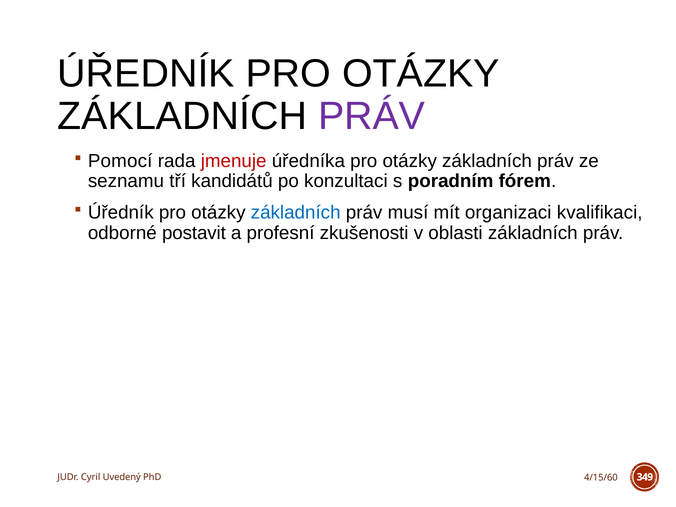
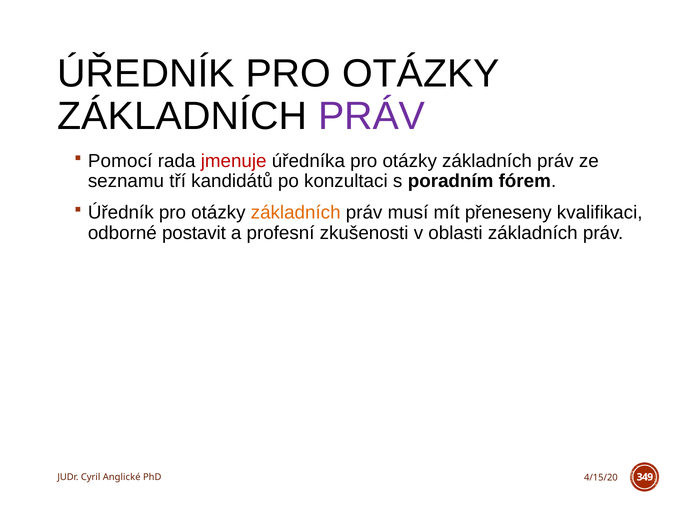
základních colour: blue -> orange (296, 213)
organizaci: organizaci -> přeneseny (508, 213)
Uvedený: Uvedený -> Anglické (122, 477)
4/15/60: 4/15/60 -> 4/15/20 (601, 478)
